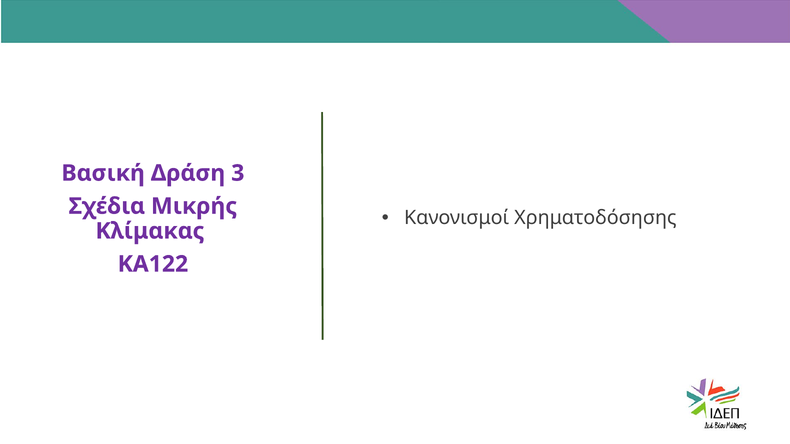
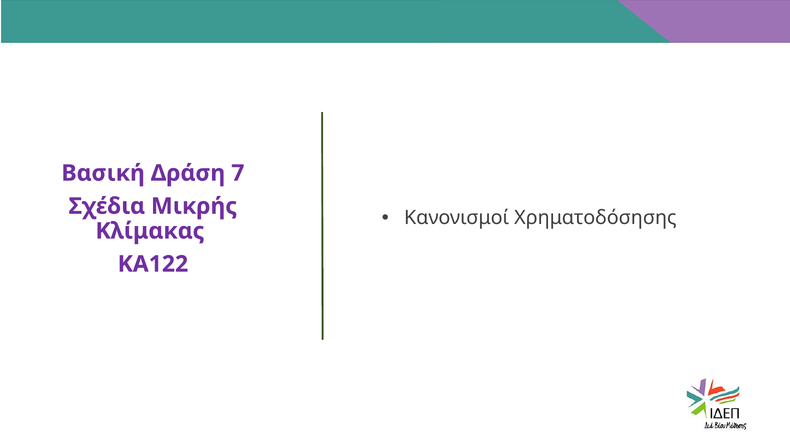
Δράση 3: 3 -> 7 (238, 173)
